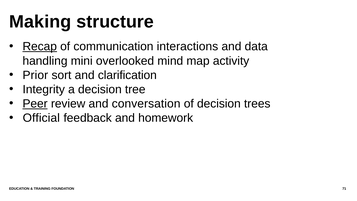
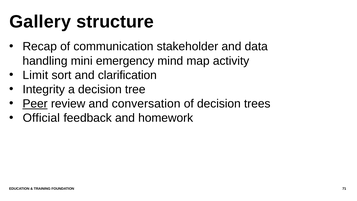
Making: Making -> Gallery (40, 22)
Recap underline: present -> none (40, 46)
interactions: interactions -> stakeholder (187, 46)
overlooked: overlooked -> emergency (125, 61)
Prior: Prior -> Limit (35, 75)
